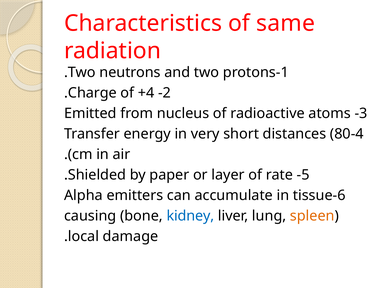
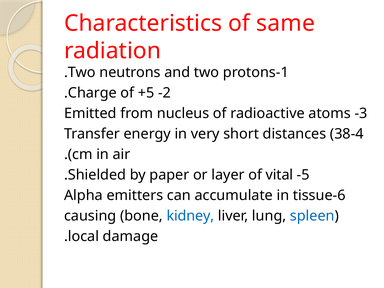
+4: +4 -> +5 (146, 93)
80: 80 -> 38 (340, 134)
rate: rate -> vital (279, 175)
spleen colour: orange -> blue (312, 216)
